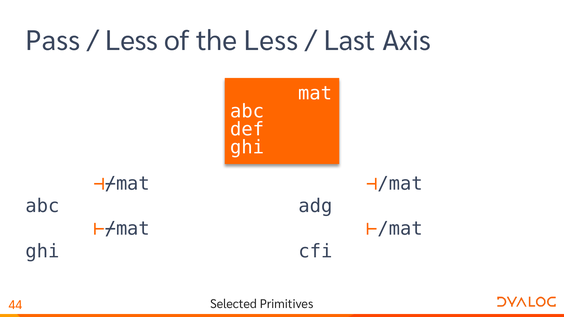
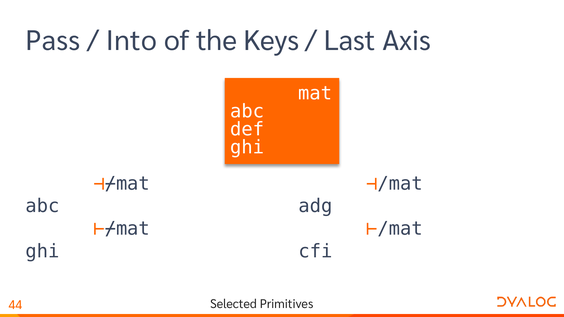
Less: Less -> Into (131, 41)
the Less: Less -> Keys (271, 41)
